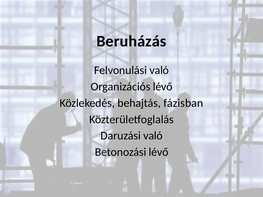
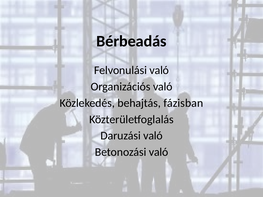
Beruházás: Beruházás -> Bérbeadás (131, 41)
Organizációs lévő: lévő -> való (163, 87)
Betonozási lévő: lévő -> való (159, 152)
